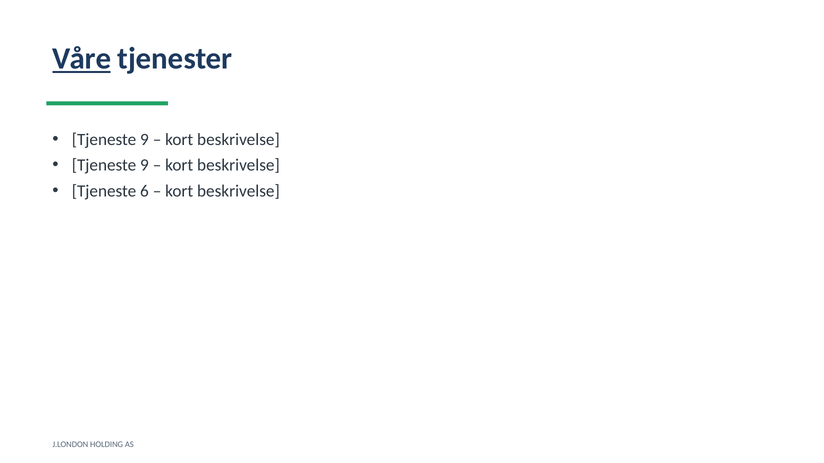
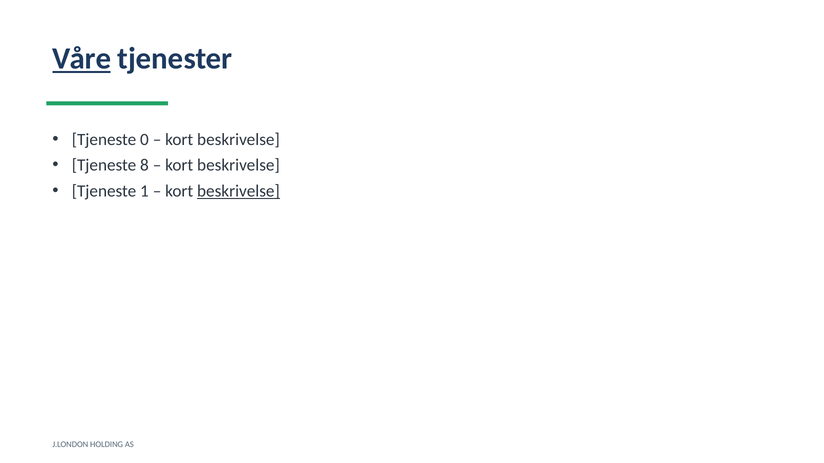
9: 9 -> 0 (144, 140)
9: 9 -> 8 (144, 165)
6: 6 -> 1 (144, 191)
beskrivelse underline: none -> present (238, 191)
